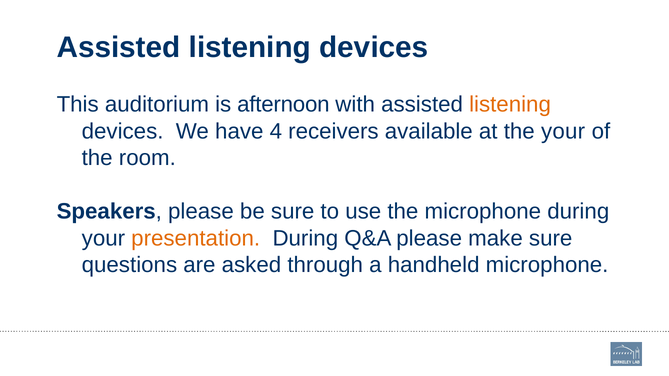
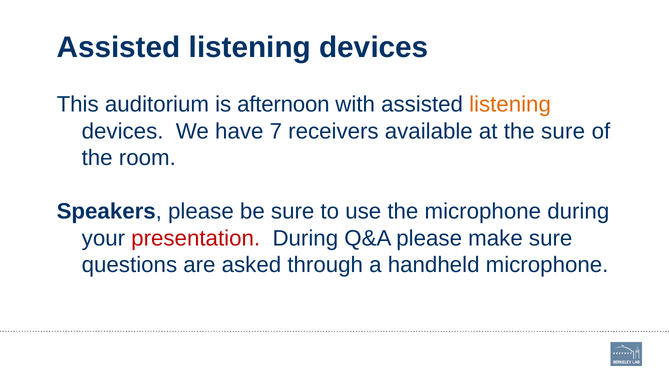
4: 4 -> 7 (276, 131)
the your: your -> sure (563, 131)
presentation colour: orange -> red (196, 238)
